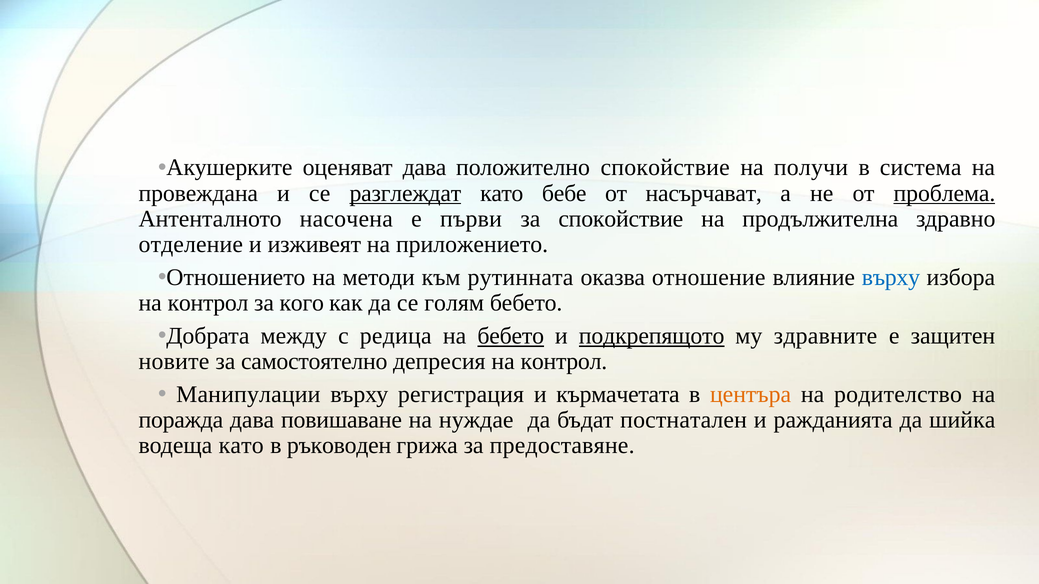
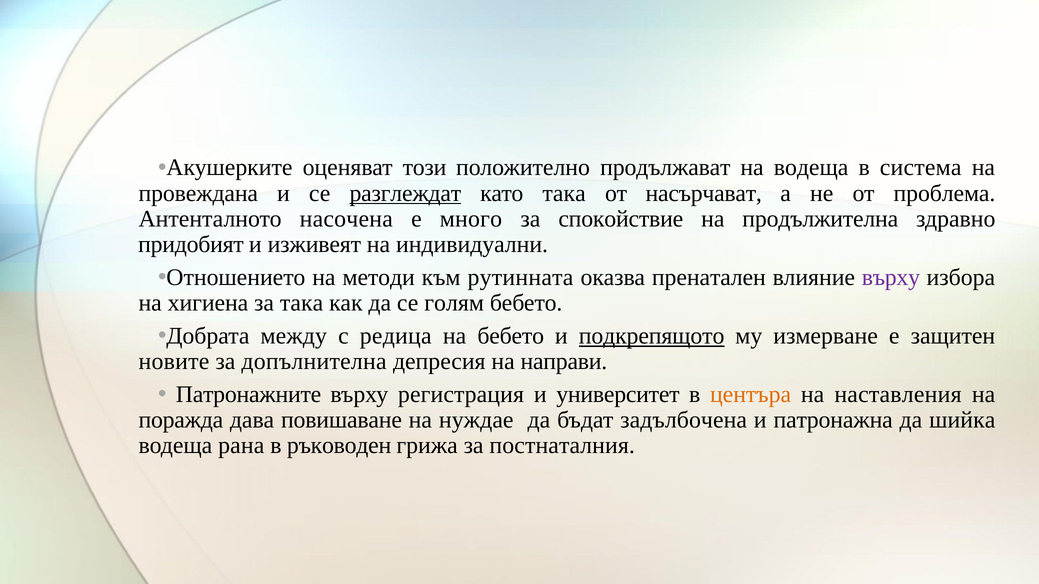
оценяват дава: дава -> този (424, 168)
положително спокойствие: спокойствие -> продължават (665, 168)
на получи: получи -> водеща (811, 168)
като бебе: бебе -> така (564, 193)
проблема underline: present -> none (944, 193)
първи: първи -> много (471, 219)
отделение: отделение -> придобият (191, 245)
приложението: приложението -> индивидуални (472, 245)
отношение: отношение -> пренатален (709, 278)
върху colour: blue -> purple (891, 278)
контрол: контрол -> хигиена (208, 303)
за кого: кого -> така (302, 303)
бебето underline: present -> none (511, 336)
здравните: здравните -> измерване (826, 336)
самостоятелно: самостоятелно -> допълнителна (314, 362)
депресия на контрол: контрол -> направи (564, 362)
Манипулации: Манипулации -> Патронажните (249, 395)
кърмачетата: кърмачетата -> университет (618, 395)
родителство: родителство -> наставления (898, 395)
постнатален: постнатален -> задълбочена (684, 420)
ражданията: ражданията -> патронажна (833, 420)
водеща като: като -> рана (241, 446)
предоставяне: предоставяне -> постнаталния (562, 446)
